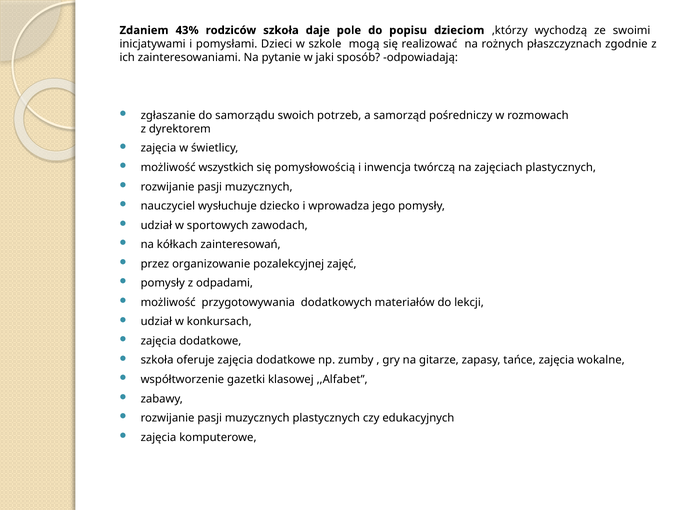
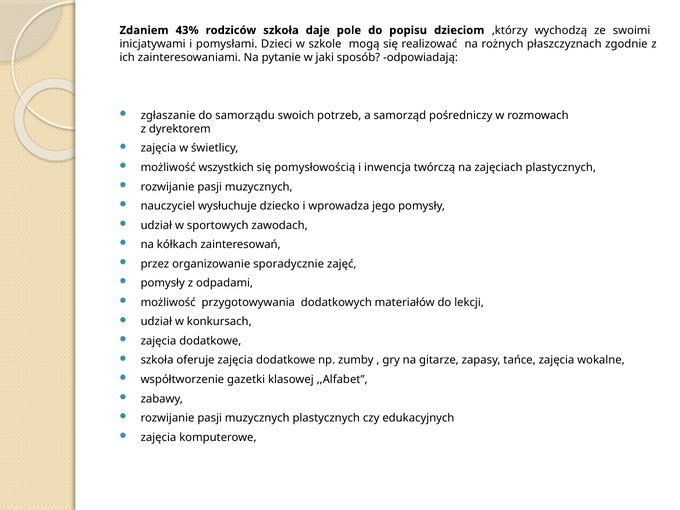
pozalekcyjnej: pozalekcyjnej -> sporadycznie (289, 264)
